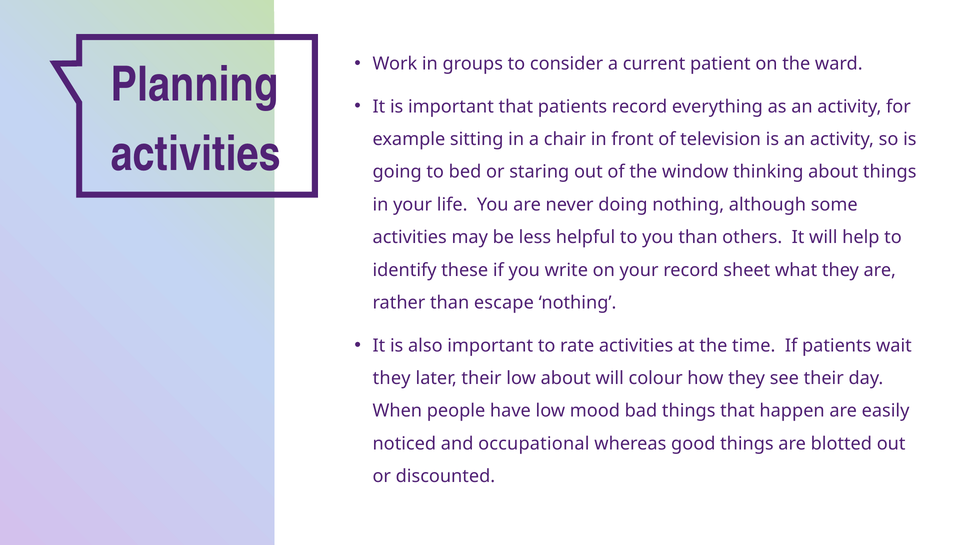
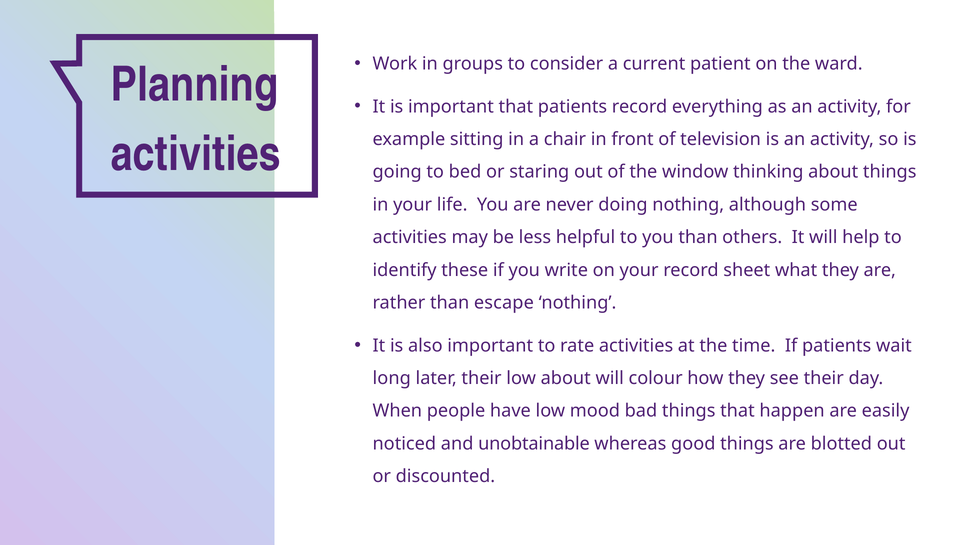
they: they -> long (392, 378)
occupational: occupational -> unobtainable (534, 444)
